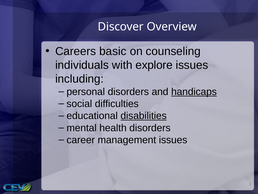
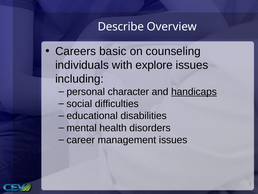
Discover: Discover -> Describe (121, 27)
personal disorders: disorders -> character (128, 91)
disabilities underline: present -> none (144, 116)
